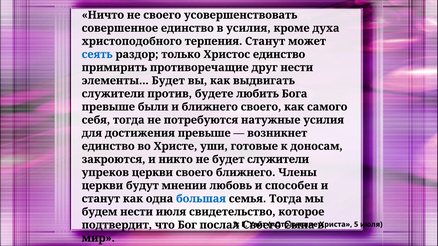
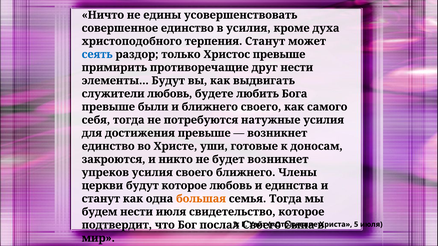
не своего: своего -> едины (162, 15)
Христос единство: единство -> превыше (279, 54)
элементы Будет: Будет -> Будут (168, 81)
служители против: против -> любовь (170, 94)
будет служители: служители -> возникнет (278, 160)
упреков церкви: церкви -> усилия (152, 173)
будут мнении: мнении -> которое (184, 186)
способен: способен -> единства (292, 186)
большая colour: blue -> orange (201, 199)
